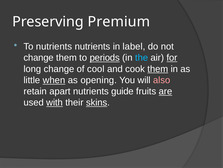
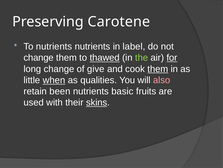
Premium: Premium -> Carotene (119, 22)
periods: periods -> thawed (105, 57)
the colour: light blue -> light green (142, 57)
cool: cool -> give (96, 69)
opening: opening -> qualities (99, 80)
apart: apart -> been (60, 91)
guide: guide -> basic (122, 91)
are underline: present -> none (165, 91)
with underline: present -> none (55, 102)
